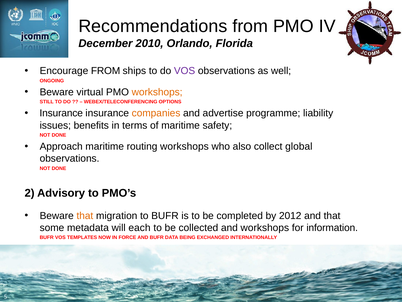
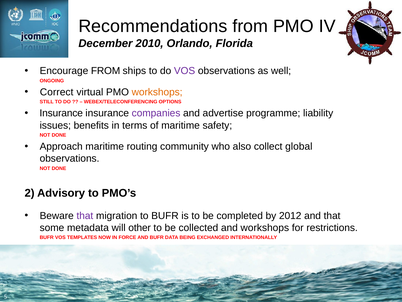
Beware: Beware -> Correct (57, 92)
companies colour: orange -> purple (156, 113)
routing workshops: workshops -> community (184, 146)
that colour: orange -> purple (85, 215)
each: each -> other (140, 228)
information: information -> restrictions (332, 228)
